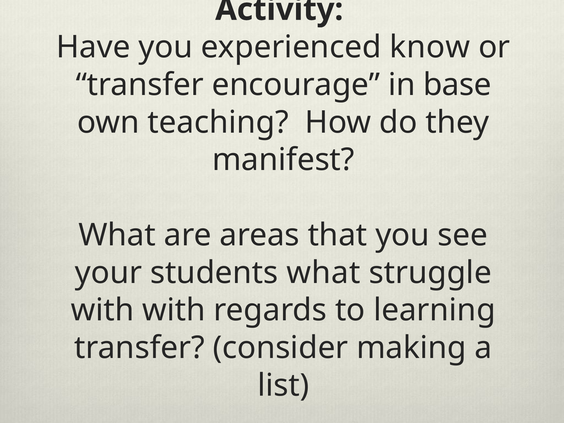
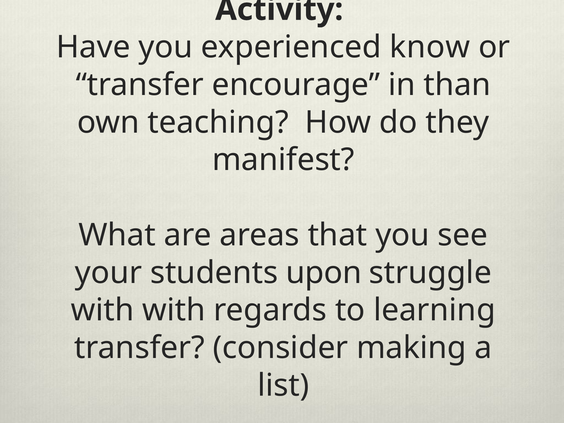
base: base -> than (457, 85)
students what: what -> upon (324, 273)
